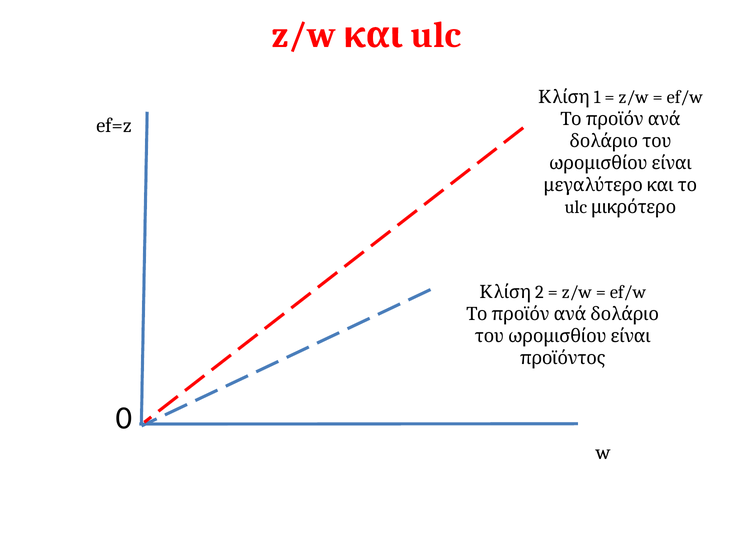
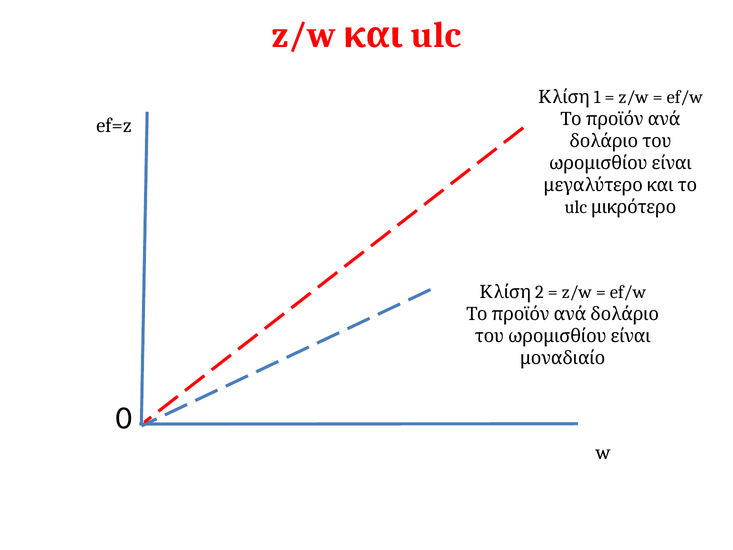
προϊόντος: προϊόντος -> μοναδιαίο (563, 358)
